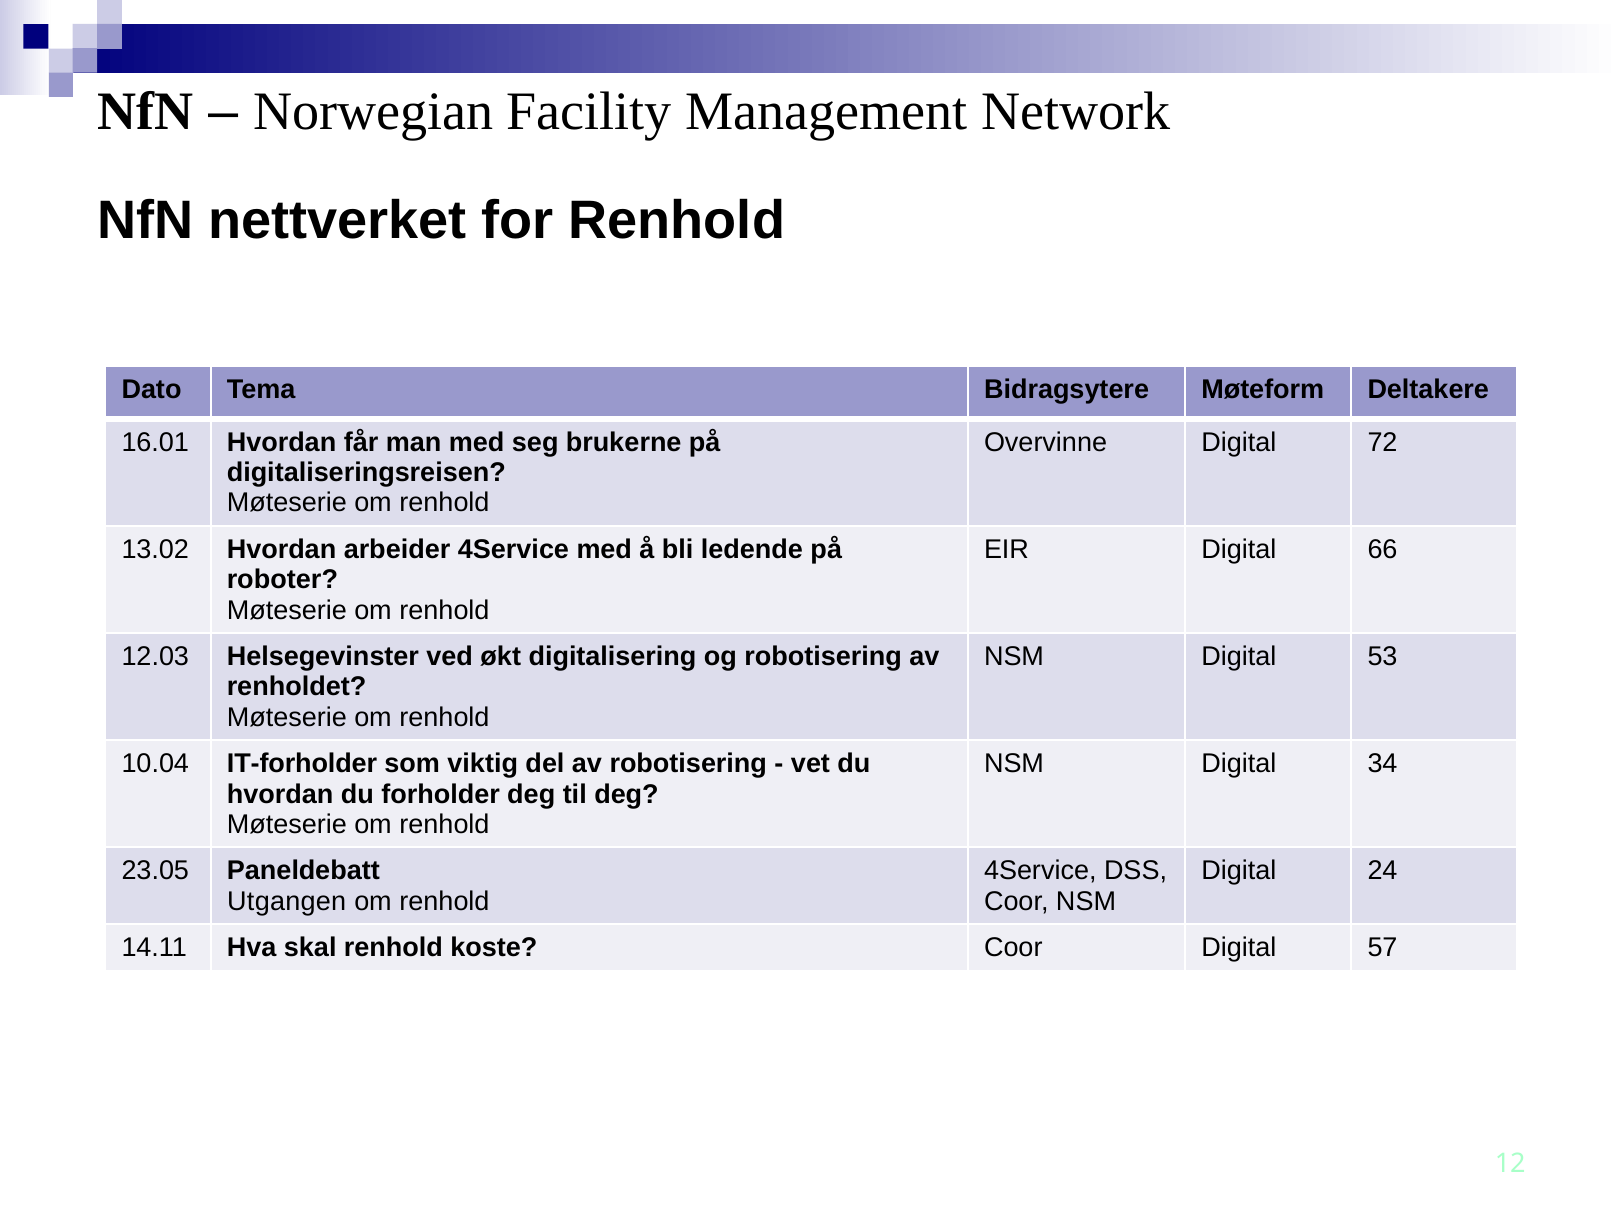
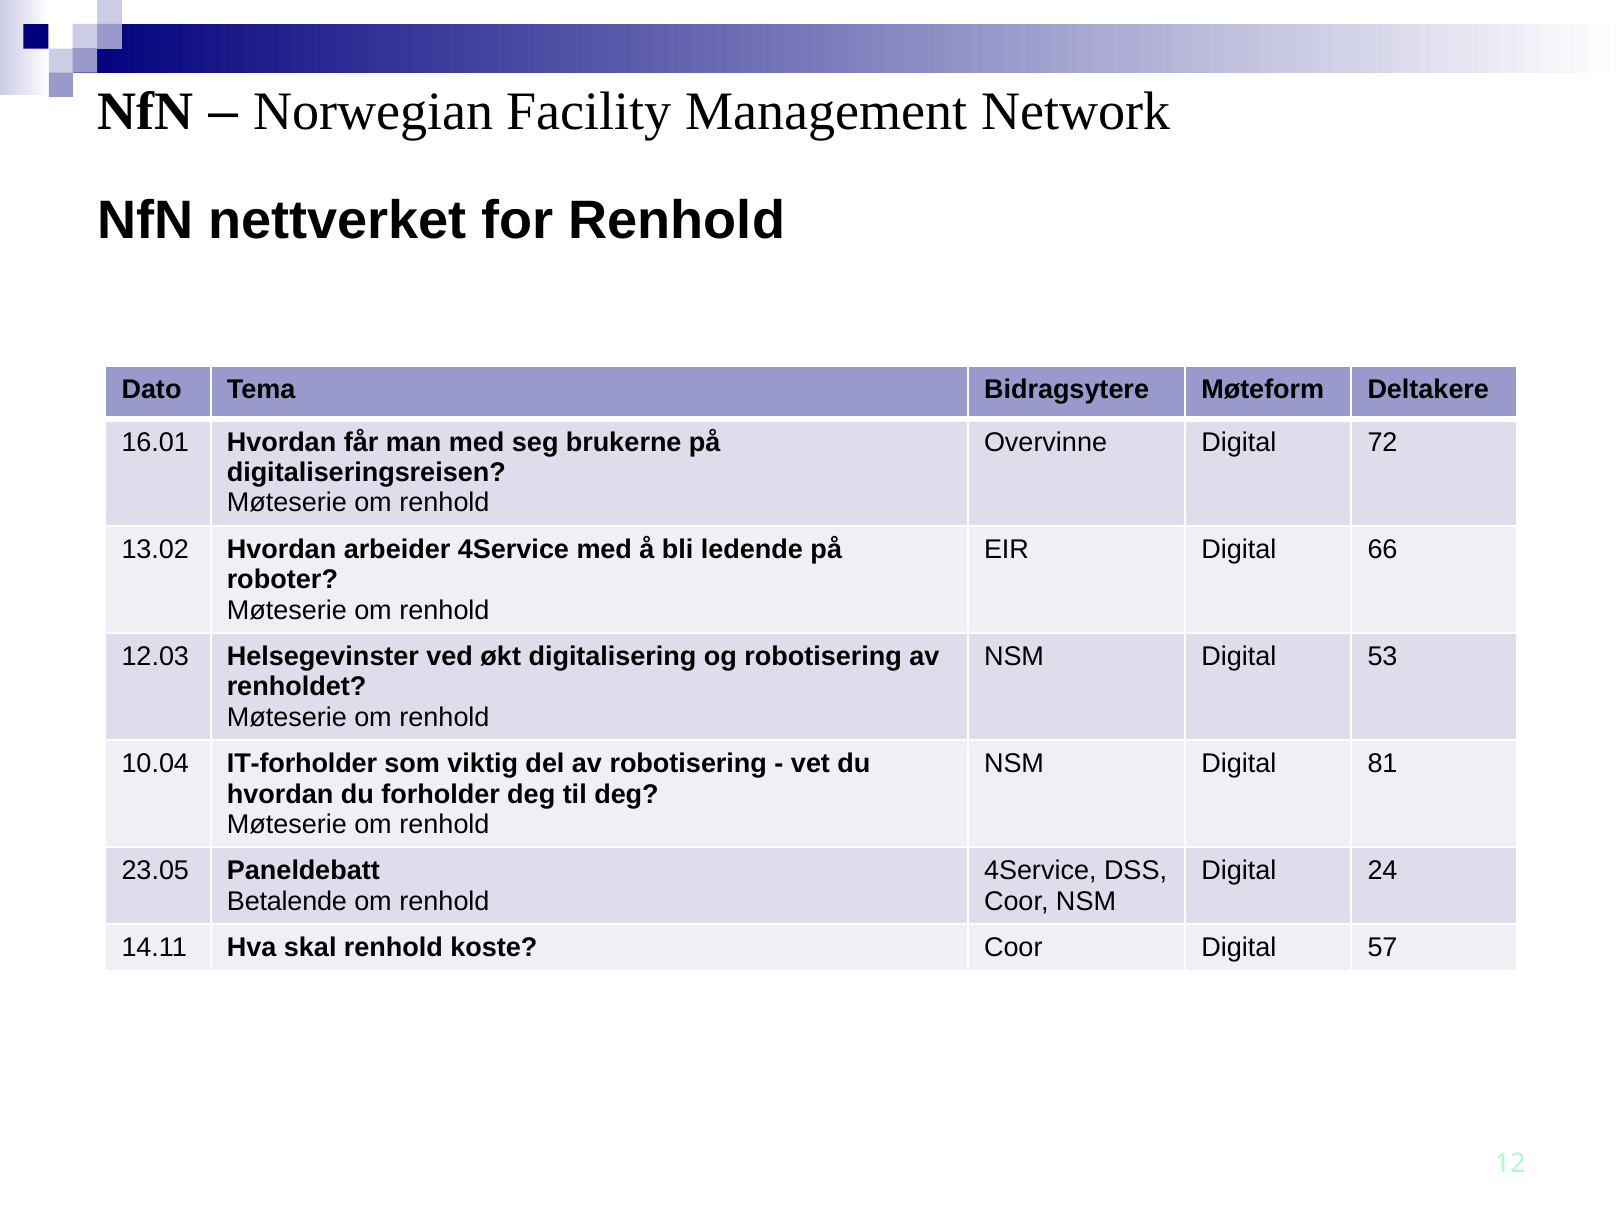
34: 34 -> 81 (1383, 764)
Utgangen: Utgangen -> Betalende (287, 901)
